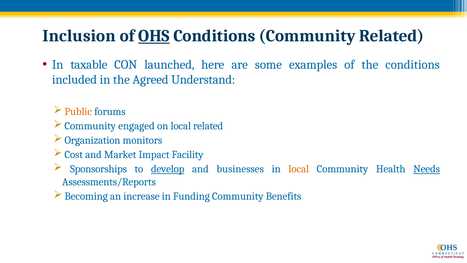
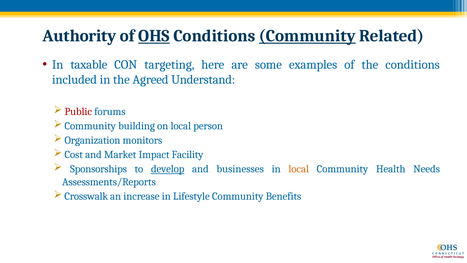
Inclusion: Inclusion -> Authority (79, 36)
Community underline: none -> present (307, 36)
launched: launched -> targeting (169, 65)
Public colour: orange -> red (78, 112)
engaged: engaged -> building (137, 126)
local related: related -> person (208, 126)
Needs underline: present -> none (427, 169)
Becoming: Becoming -> Crosswalk (86, 196)
Funding: Funding -> Lifestyle (191, 196)
